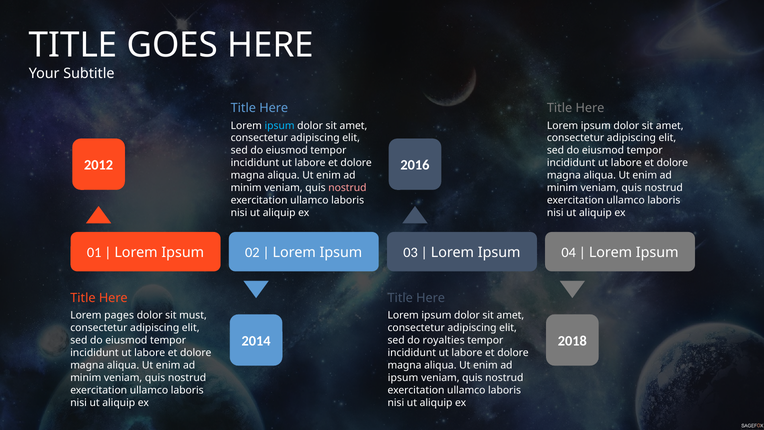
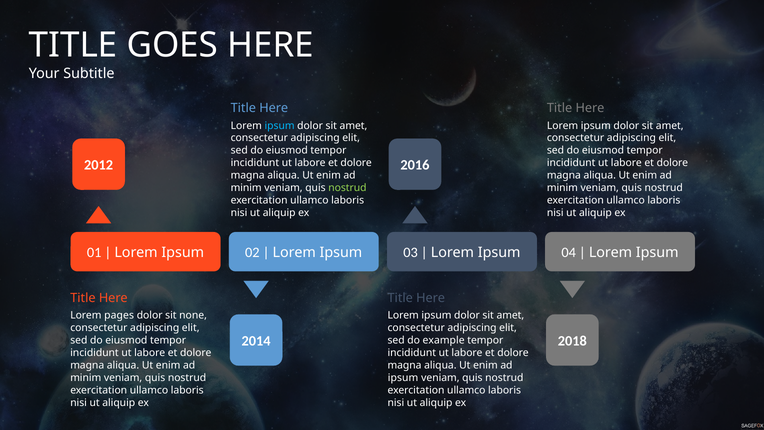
nostrud colour: pink -> light green (347, 188)
must: must -> none (193, 315)
royalties: royalties -> example (444, 340)
